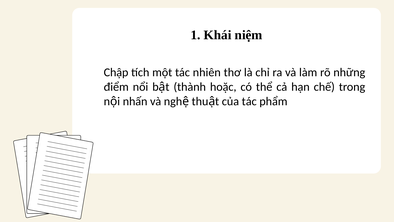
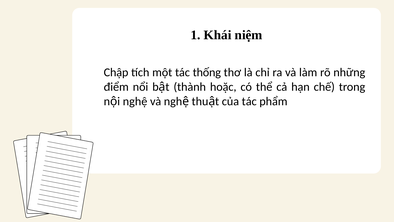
nhiên: nhiên -> thống (207, 72)
nhấn: nhấn -> nghệ (135, 101)
